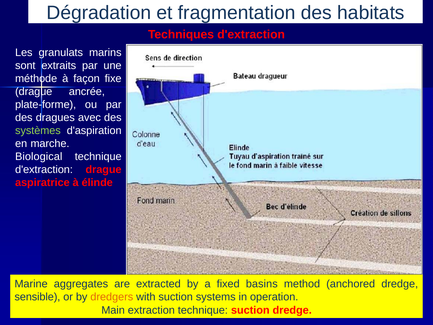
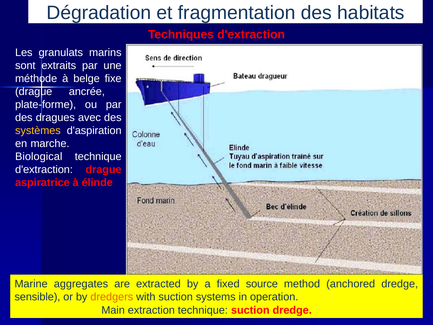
façon: façon -> belge (87, 79)
systèmes colour: light green -> yellow (38, 131)
basins: basins -> source (262, 284)
